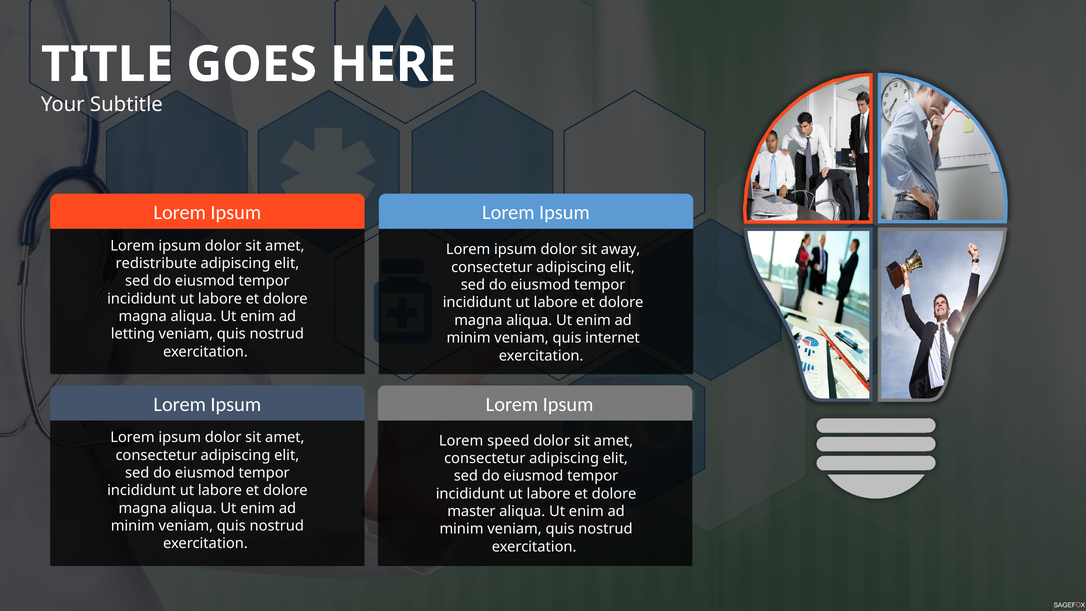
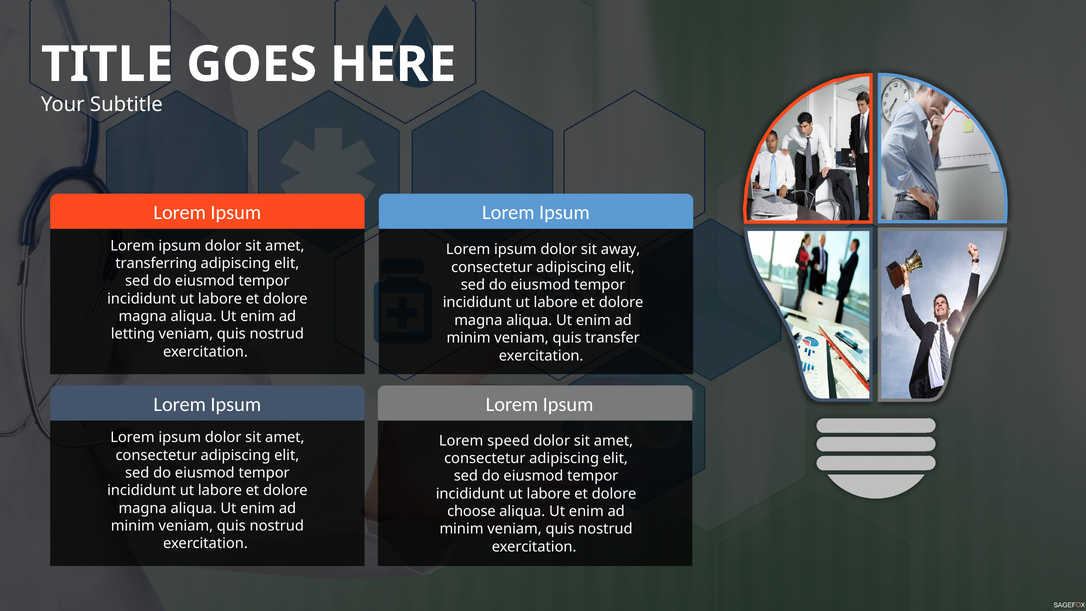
redistribute: redistribute -> transferring (156, 263)
internet: internet -> transfer (613, 338)
master: master -> choose (471, 511)
